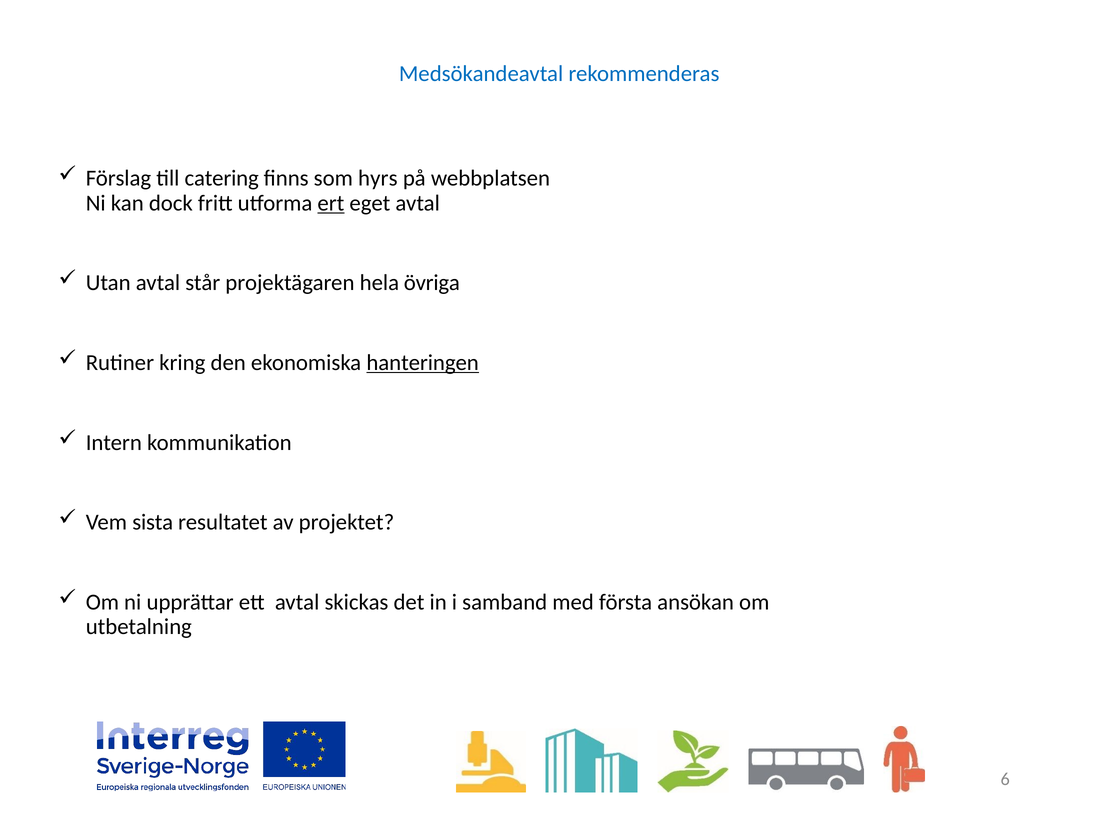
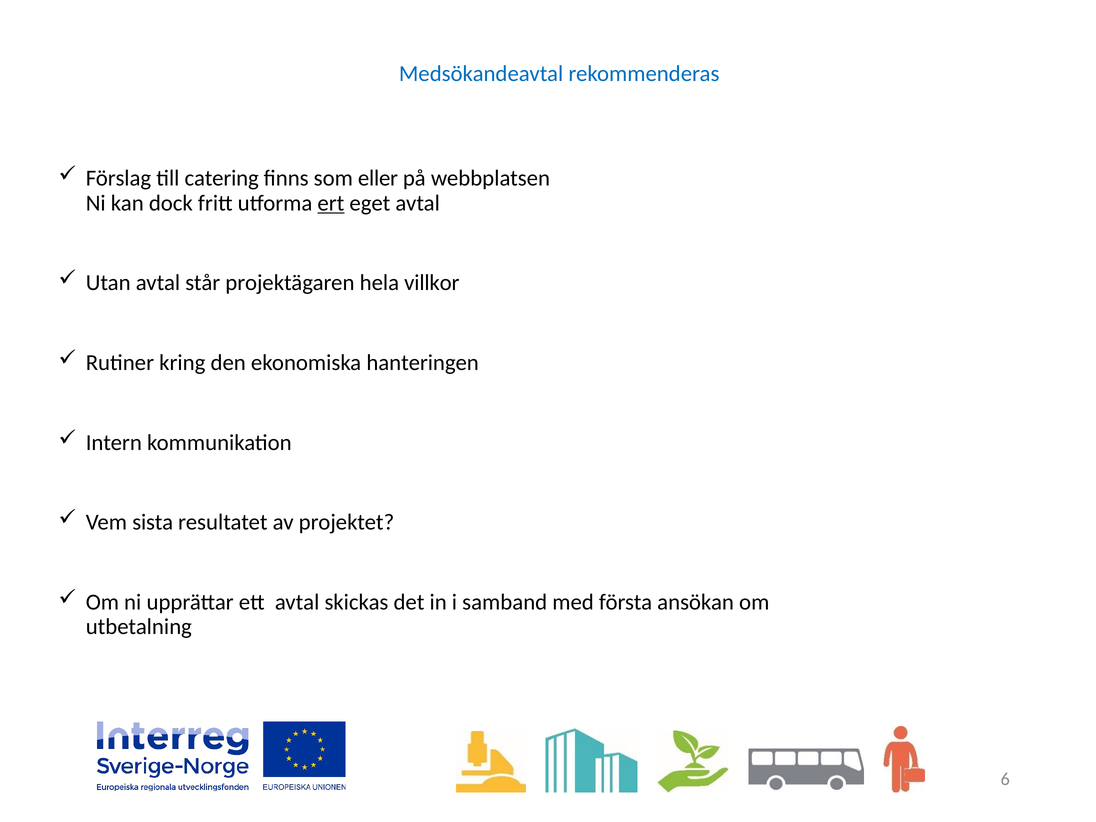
hyrs: hyrs -> eller (378, 178)
övriga: övriga -> villkor (432, 283)
hanteringen underline: present -> none (423, 363)
